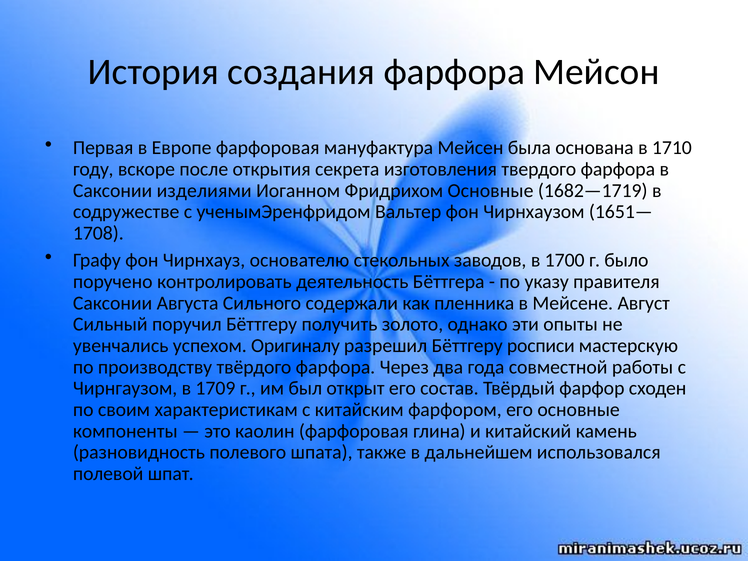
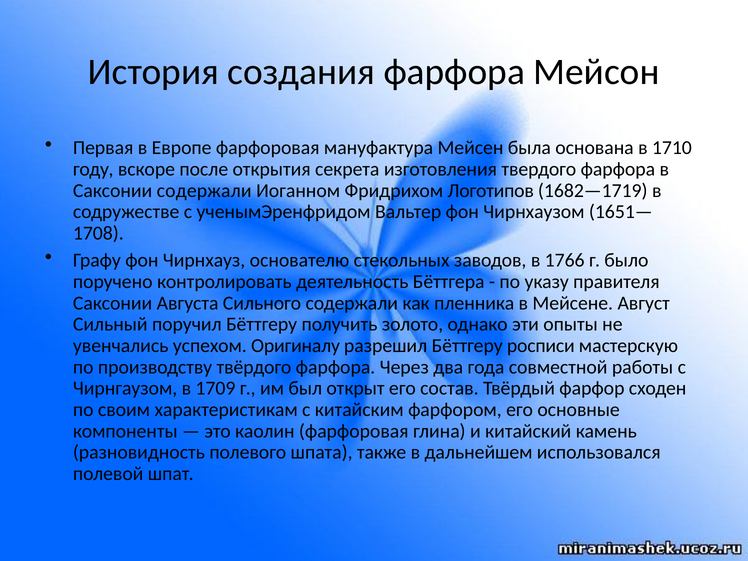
Саксонии изделиями: изделиями -> содержали (204, 191)
Фридрихом Основные: Основные -> Логотипов (491, 191)
1700: 1700 -> 1766 (565, 260)
